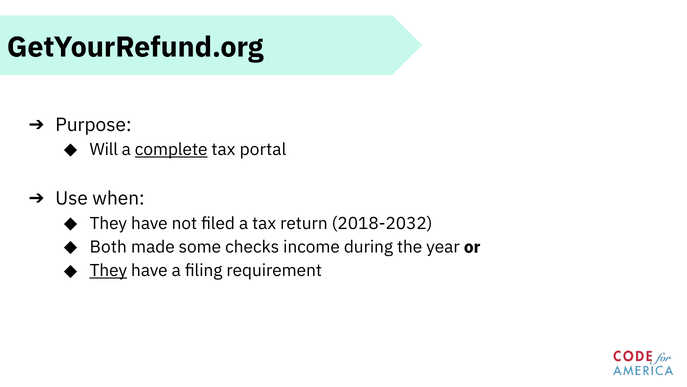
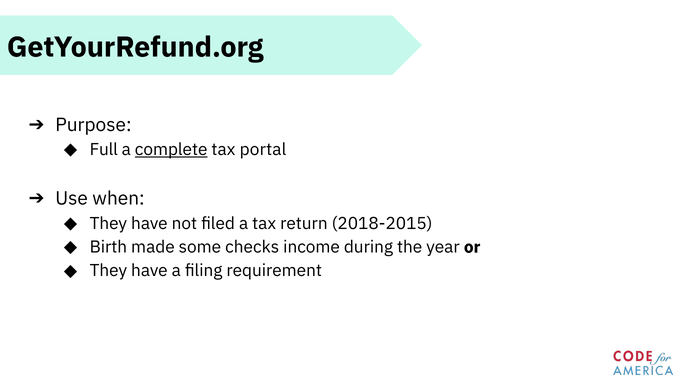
Will: Will -> Full (104, 149)
2018-2032: 2018-2032 -> 2018-2015 (382, 223)
Both: Both -> Birth (108, 247)
They underline: present -> none (108, 270)
